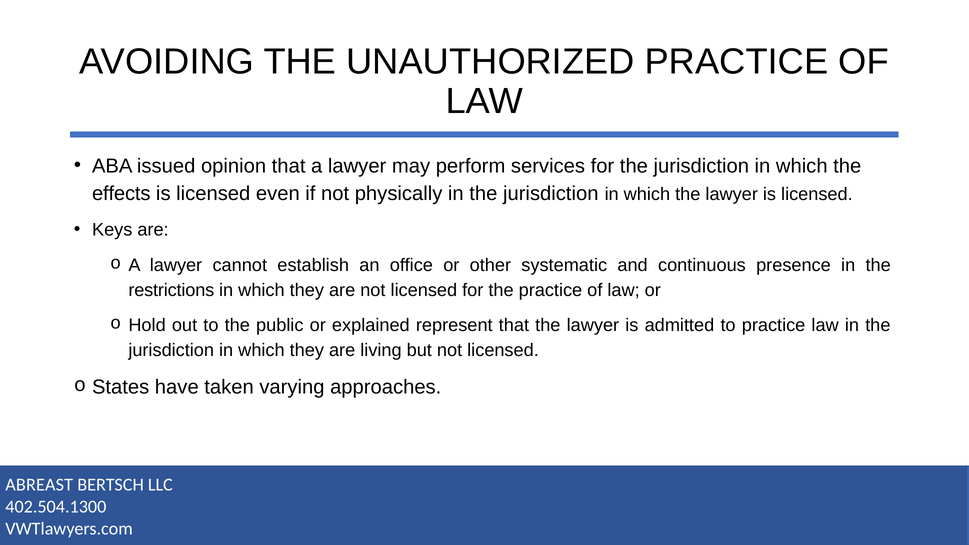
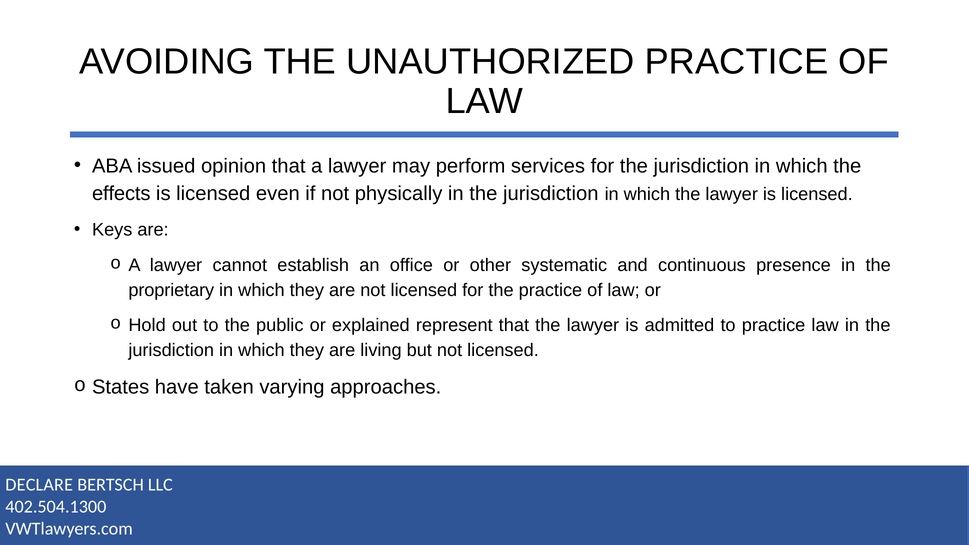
restrictions: restrictions -> proprietary (171, 290)
ABREAST: ABREAST -> DECLARE (39, 485)
